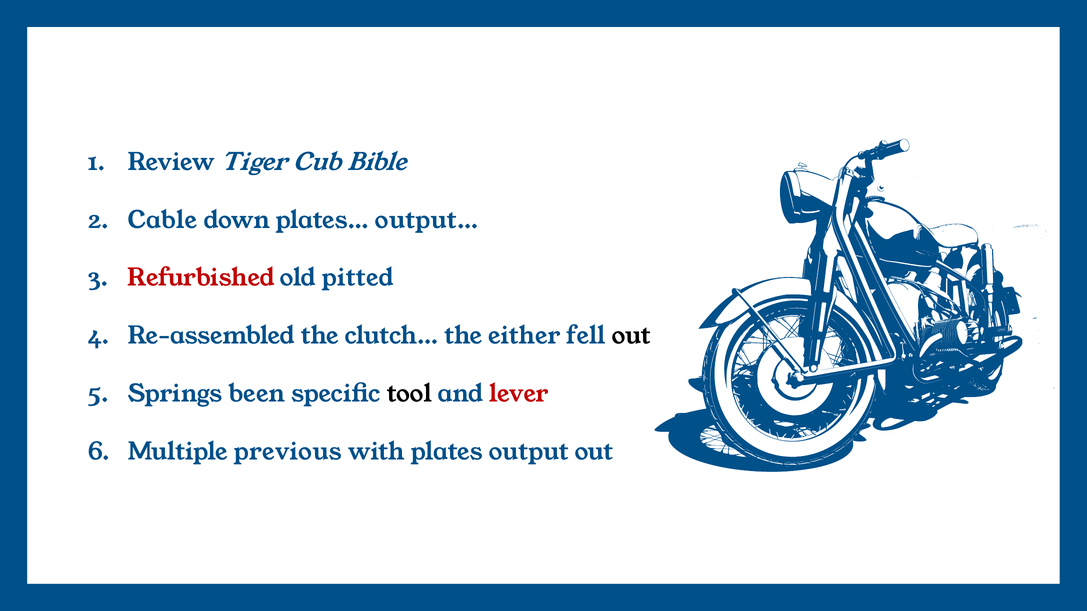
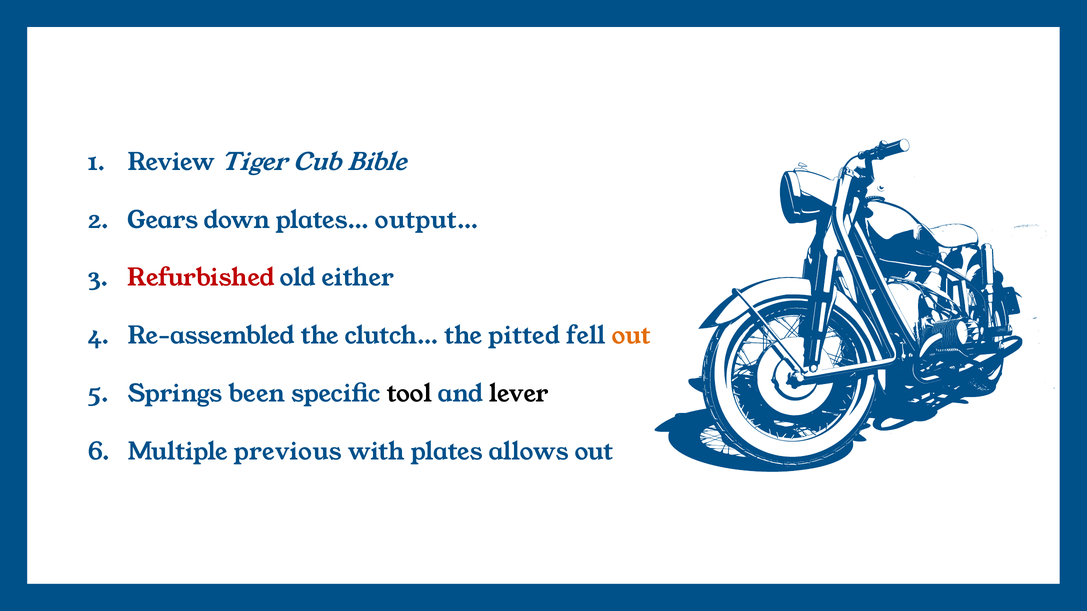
Cable: Cable -> Gears (163, 220)
pitted: pitted -> either (358, 278)
either: either -> pitted (524, 336)
out colour: black -> orange (631, 336)
lever colour: red -> black (519, 394)
output: output -> allows (529, 452)
